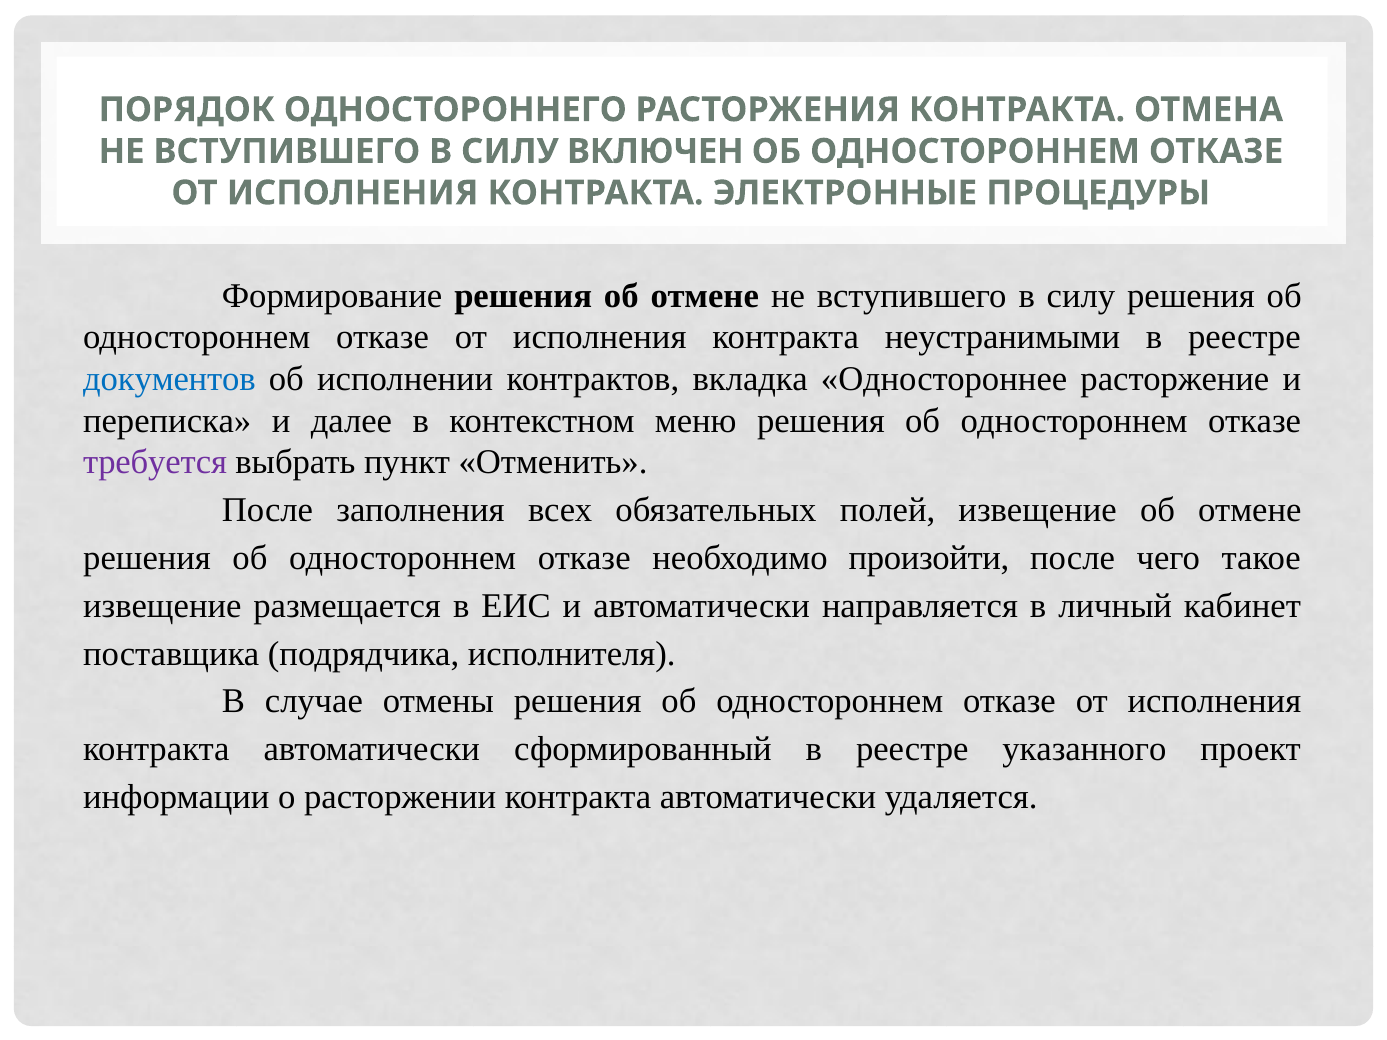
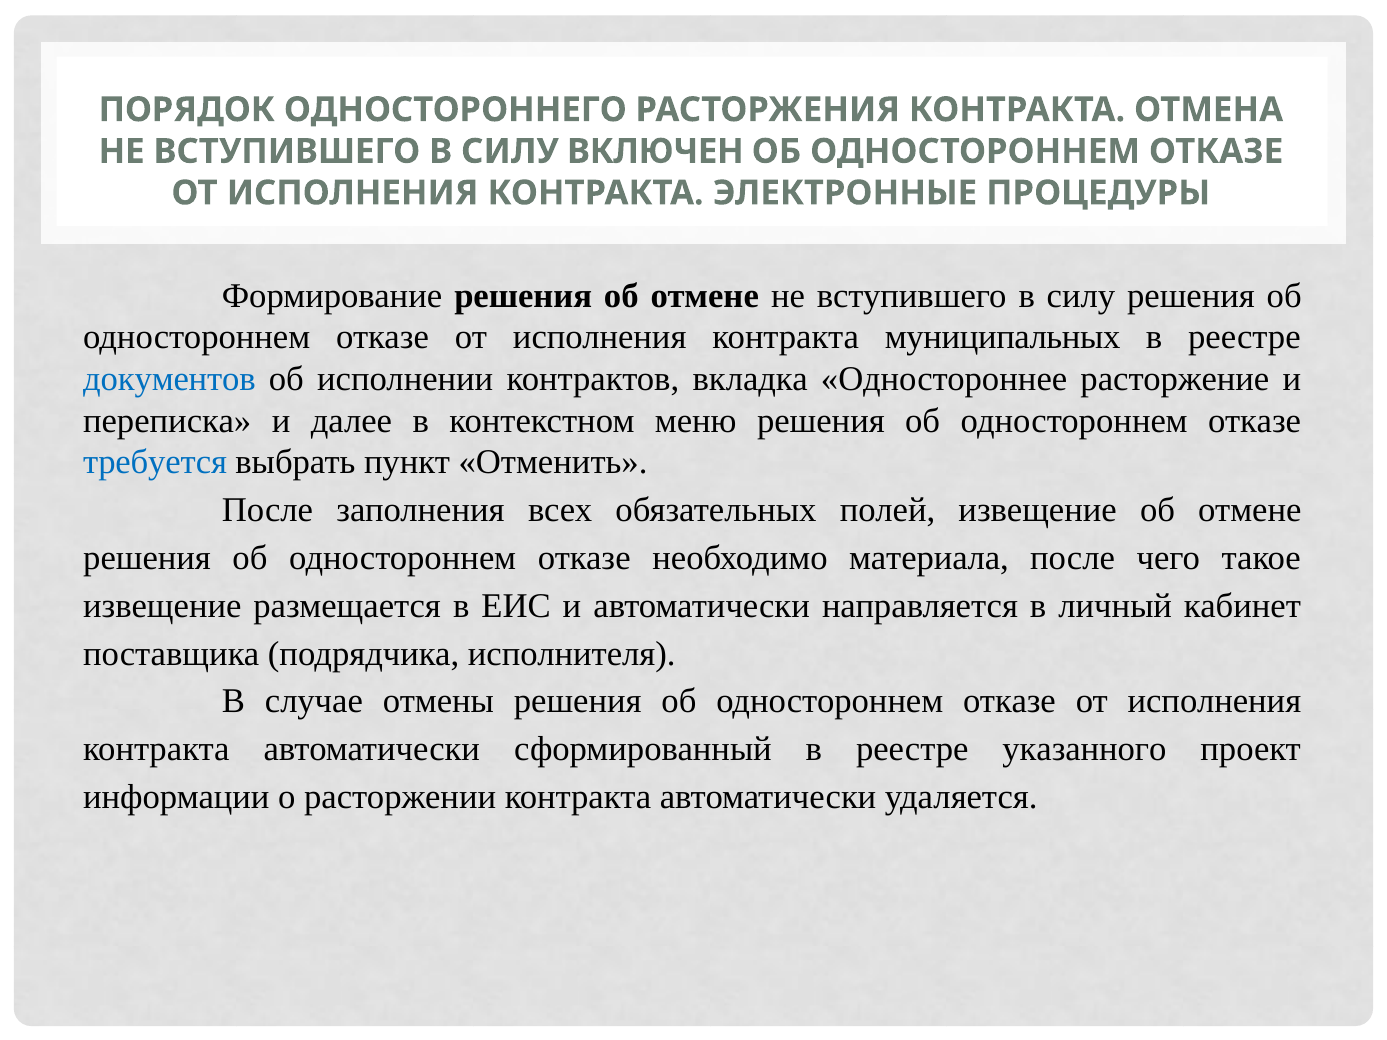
неустранимыми: неустранимыми -> муниципальных (1003, 338)
требуется colour: purple -> blue (155, 462)
произойти: произойти -> материала (929, 558)
